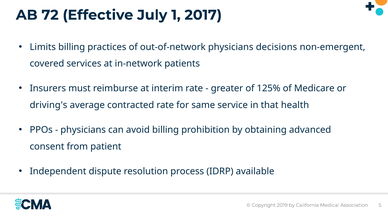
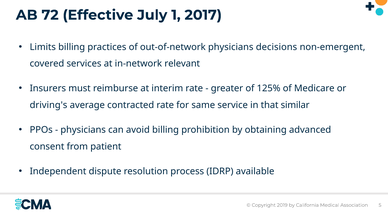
patients: patients -> relevant (182, 64)
health: health -> similar (295, 105)
